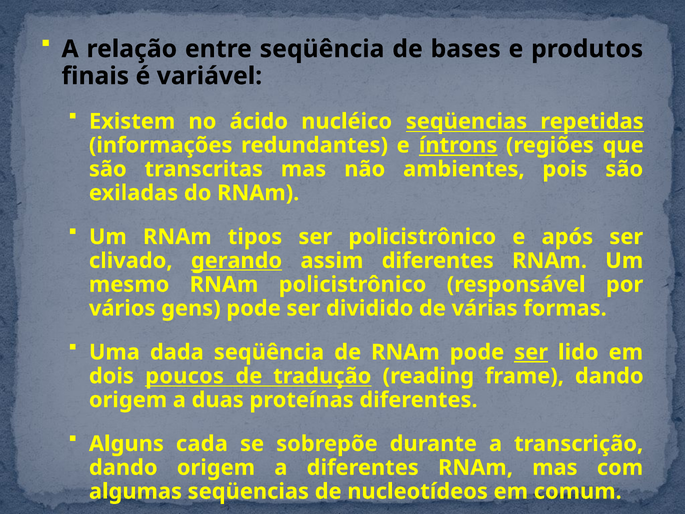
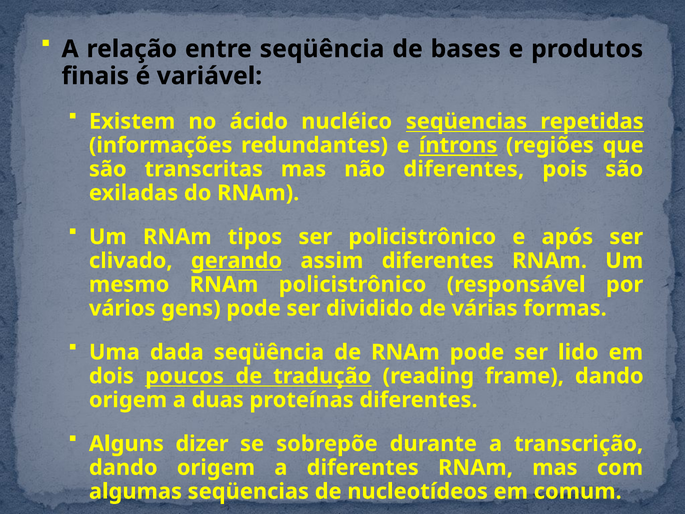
não ambientes: ambientes -> diferentes (464, 169)
ser underline: present -> none (531, 352)
cada: cada -> dizer (202, 444)
